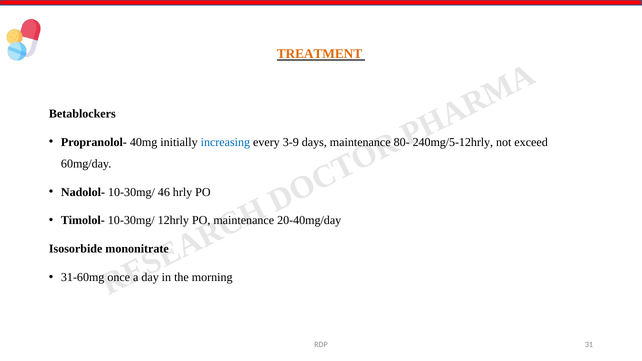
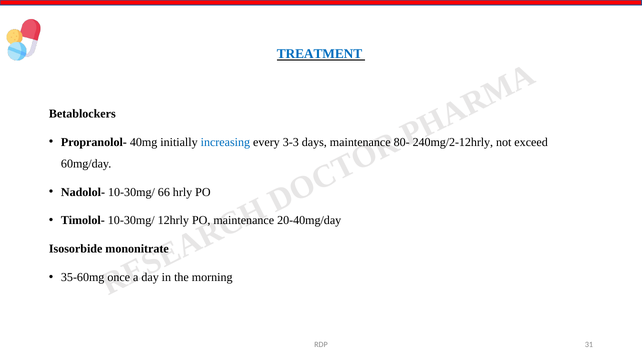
TREATMENT colour: orange -> blue (319, 54)
3-9: 3-9 -> 3-3 (291, 142)
240mg/5-12hrly: 240mg/5-12hrly -> 240mg/2-12hrly (453, 142)
46: 46 -> 66 (164, 192)
31-60mg: 31-60mg -> 35-60mg (83, 277)
